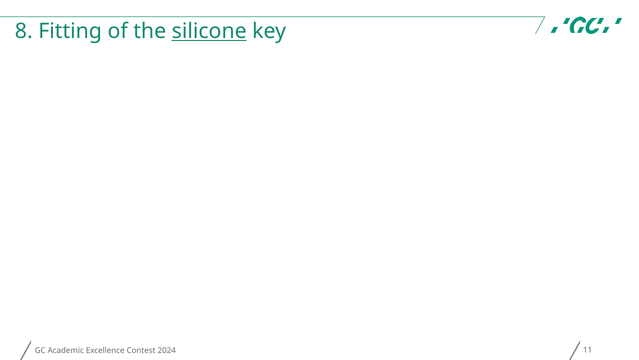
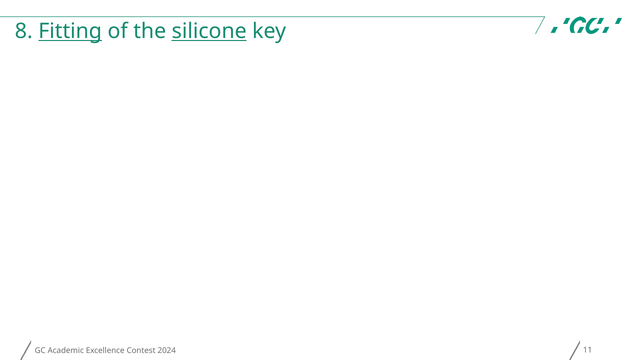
Fitting underline: none -> present (70, 31)
